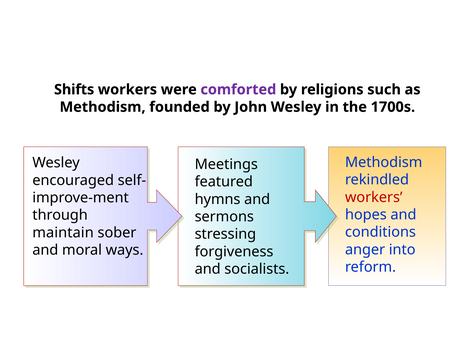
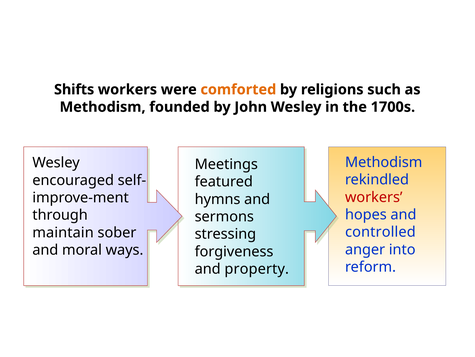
comforted colour: purple -> orange (238, 89)
conditions: conditions -> controlled (380, 232)
socialists: socialists -> property (257, 269)
